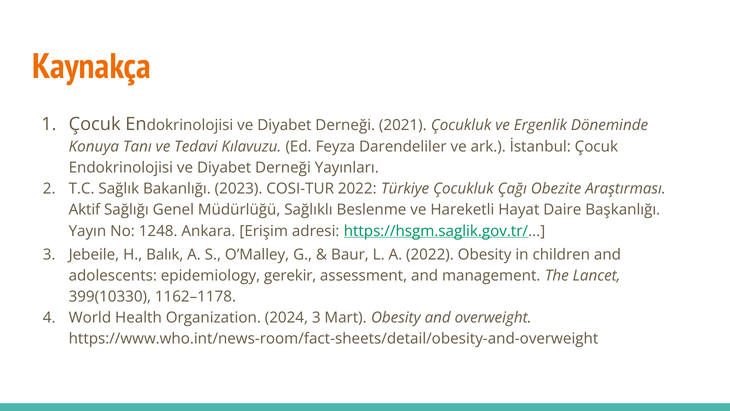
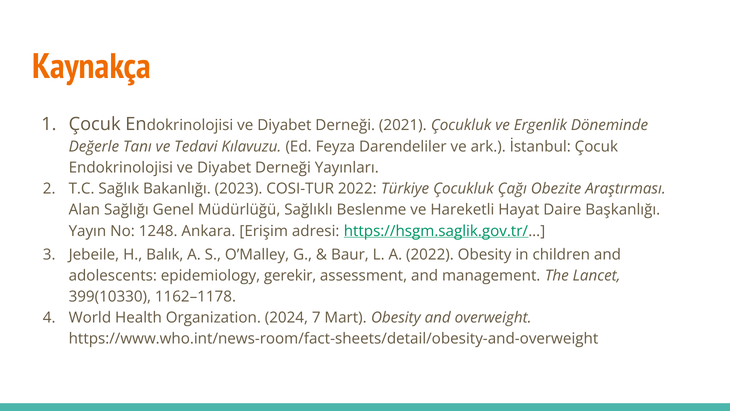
Konuya: Konuya -> Değerle (94, 147)
Aktif: Aktif -> Alan (84, 209)
2024 3: 3 -> 7 (316, 317)
